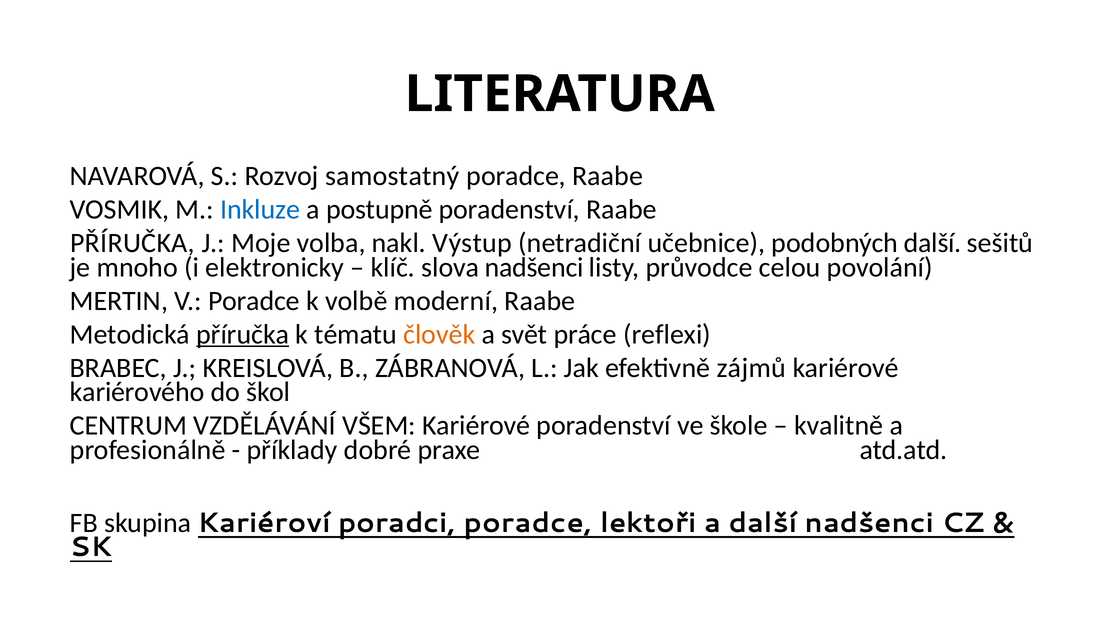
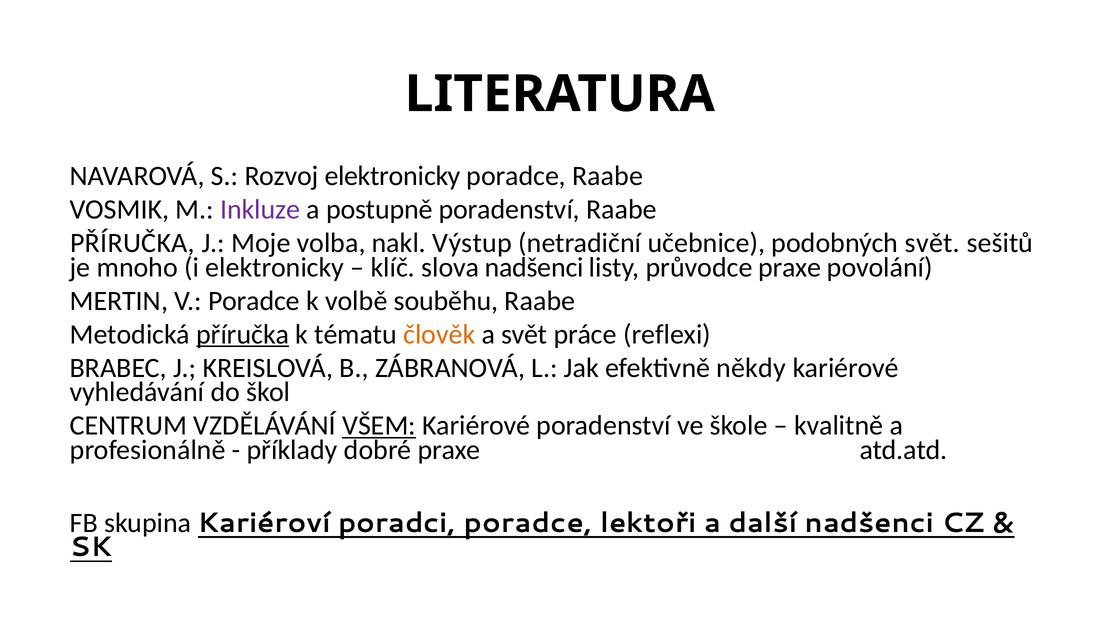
Rozvoj samostatný: samostatný -> elektronicky (393, 176)
Inkluze colour: blue -> purple (260, 210)
podobných další: další -> svět (932, 243)
průvodce celou: celou -> praxe (790, 267)
moderní: moderní -> souběhu (446, 301)
zájmů: zájmů -> někdy (751, 368)
kariérového: kariérového -> vyhledávání (137, 392)
VŠEM underline: none -> present (379, 426)
